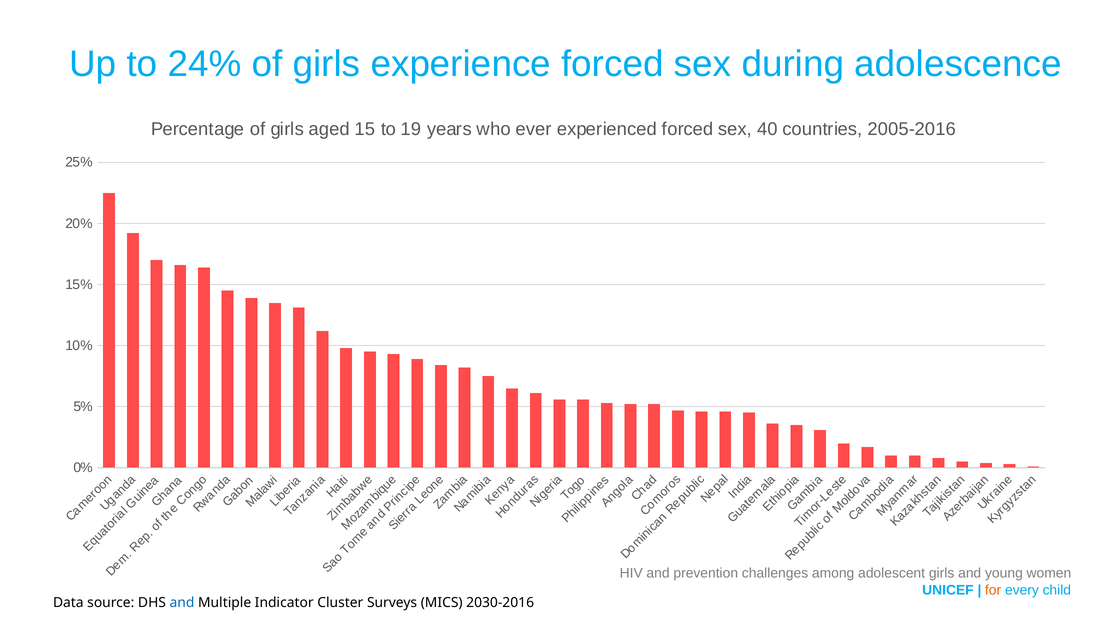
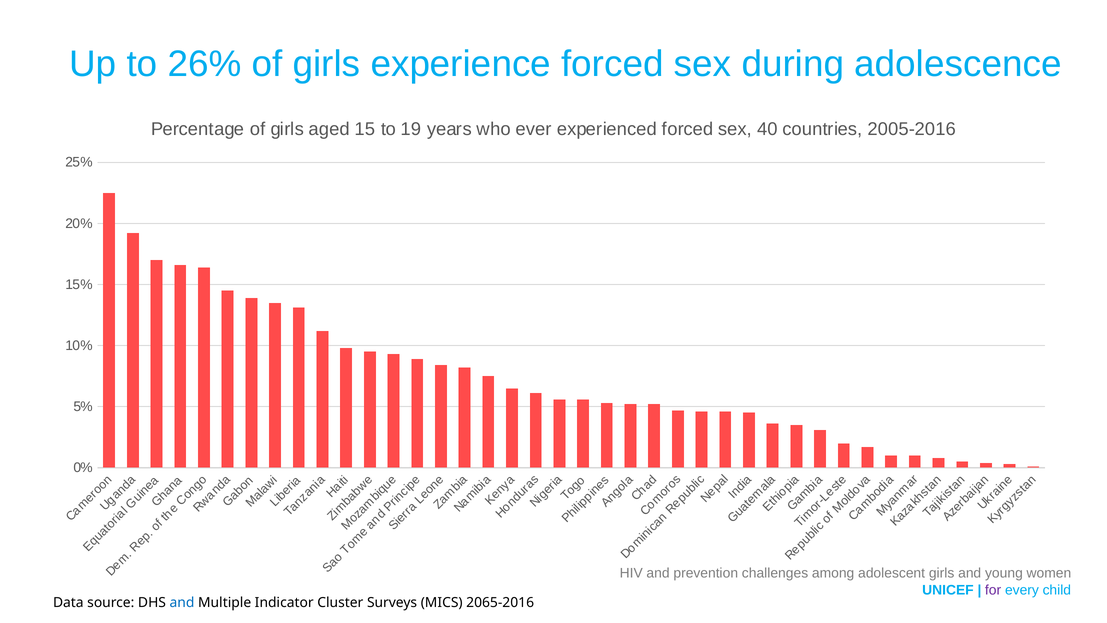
24%: 24% -> 26% (205, 64)
for colour: orange -> purple (993, 590)
2030-2016: 2030-2016 -> 2065-2016 (500, 602)
